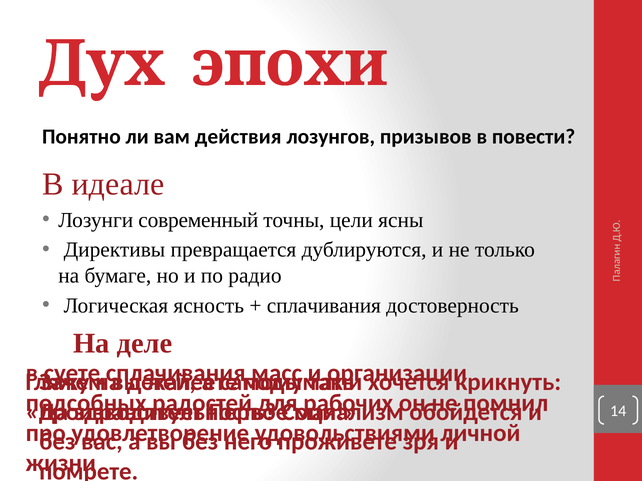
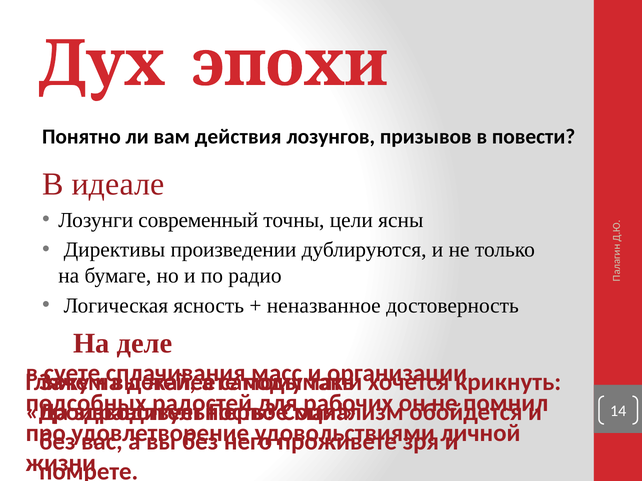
превращается: превращается -> произведении (233, 250)
сплачивания: сплачивания -> неназванное (324, 306)
